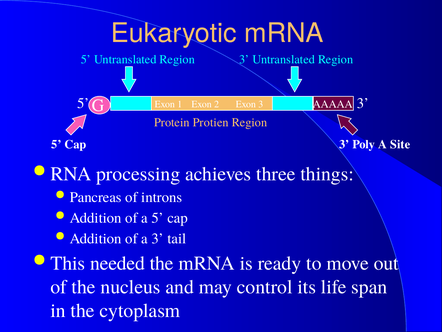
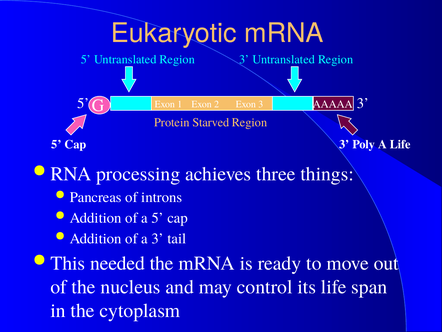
Protien: Protien -> Starved (211, 122)
A Site: Site -> Life (400, 144)
